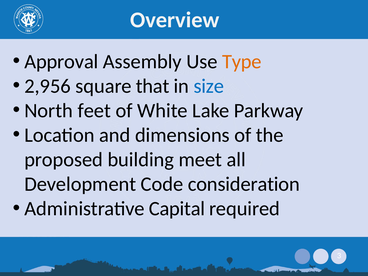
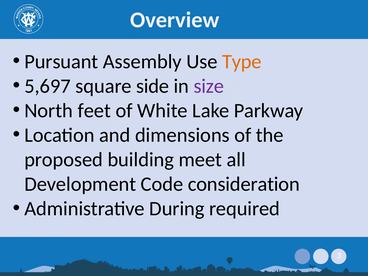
Approval: Approval -> Pursuant (61, 62)
2,956: 2,956 -> 5,697 (48, 86)
that: that -> side (153, 86)
size colour: blue -> purple (209, 86)
Capital: Capital -> During (177, 209)
